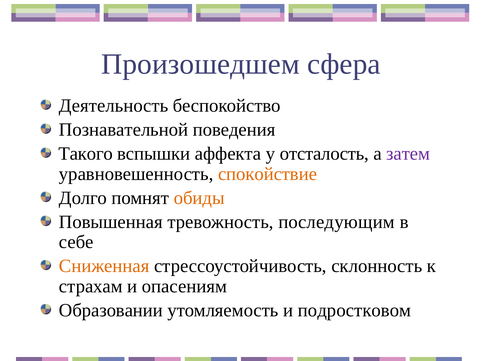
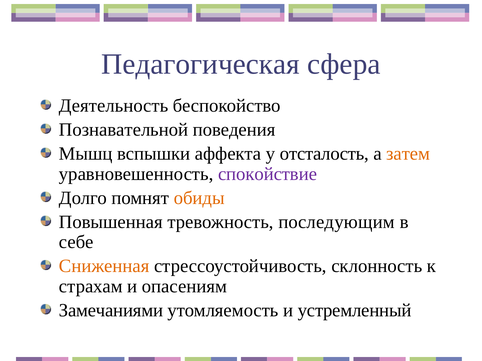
Произошедшем: Произошедшем -> Педагогическая (200, 64)
Такого: Такого -> Мышц (86, 154)
затем colour: purple -> orange (408, 154)
спокойствие colour: orange -> purple (268, 174)
Образовании: Образовании -> Замечаниями (111, 311)
подростковом: подростковом -> устремленный (355, 311)
